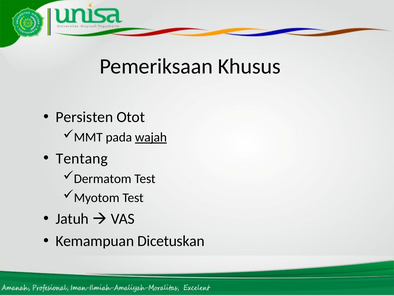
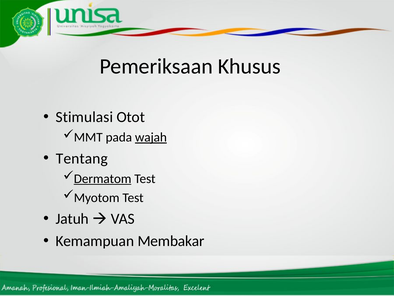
Persisten: Persisten -> Stimulasi (84, 117)
Dermatom underline: none -> present (103, 178)
Dicetuskan: Dicetuskan -> Membakar (171, 241)
